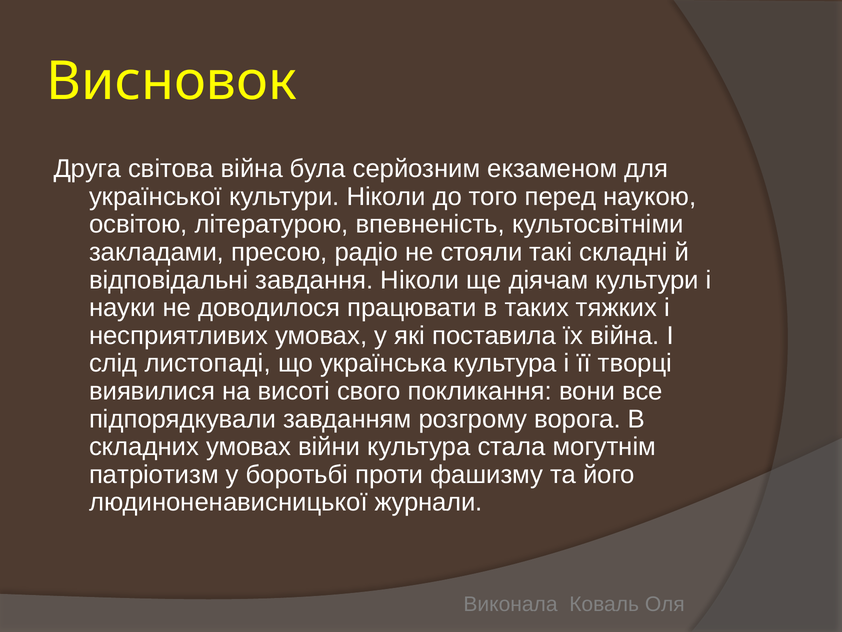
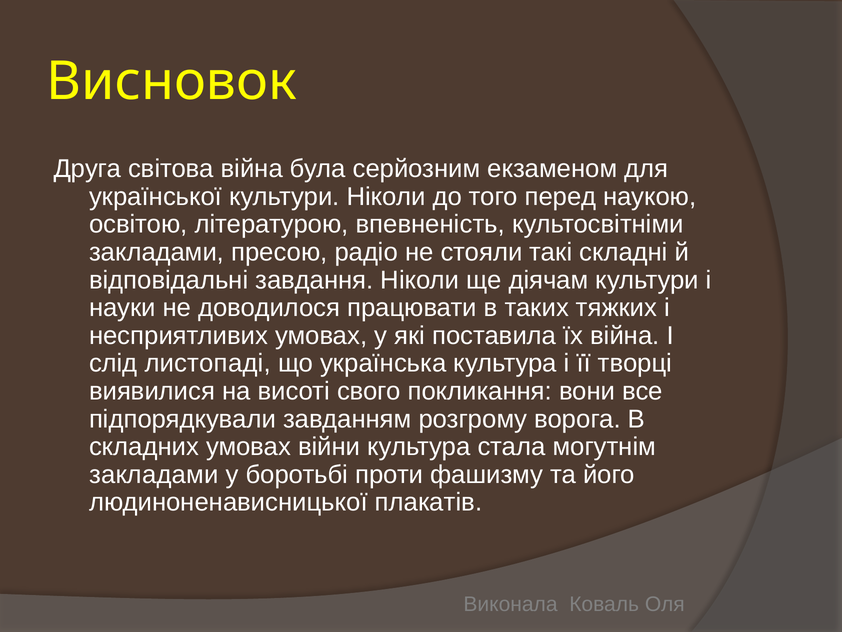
патріотизм: патріотизм -> закладами (154, 474)
журнали: журнали -> плакатів (428, 502)
